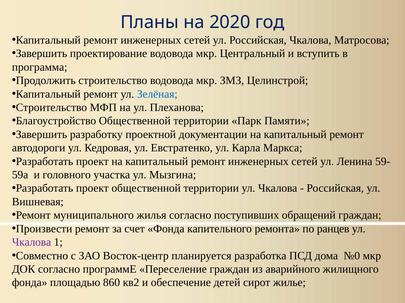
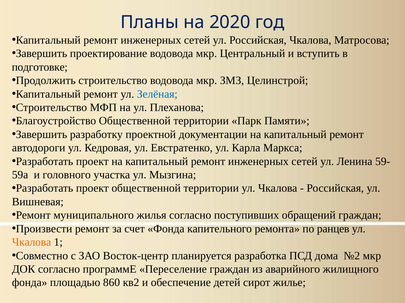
программа: программа -> подготовке (40, 67)
Чкалова colour: purple -> orange (32, 243)
№0: №0 -> №2 (352, 256)
